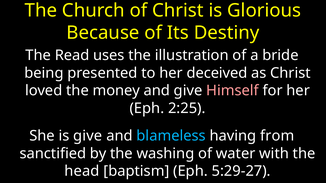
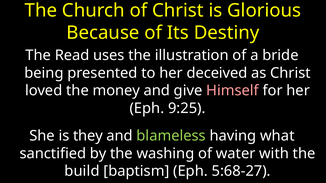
2:25: 2:25 -> 9:25 (187, 108)
is give: give -> they (88, 136)
blameless colour: light blue -> light green (171, 136)
from: from -> what (277, 136)
head: head -> build (82, 171)
5:29-27: 5:29-27 -> 5:68-27 (241, 171)
